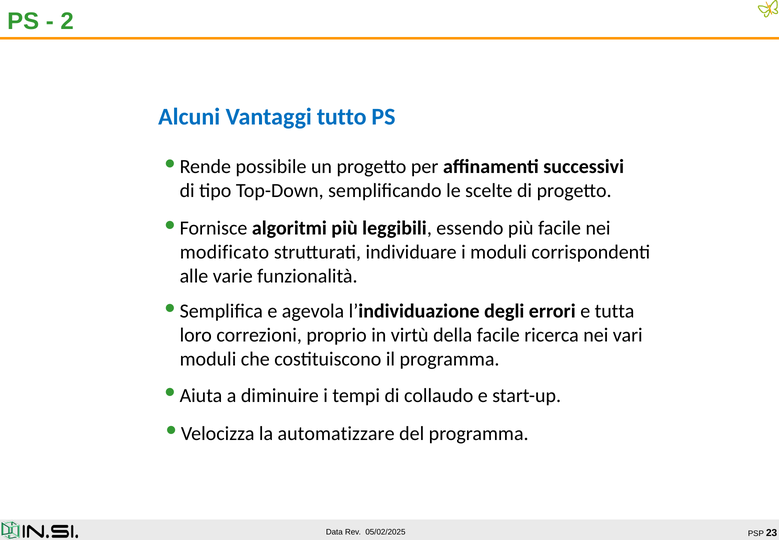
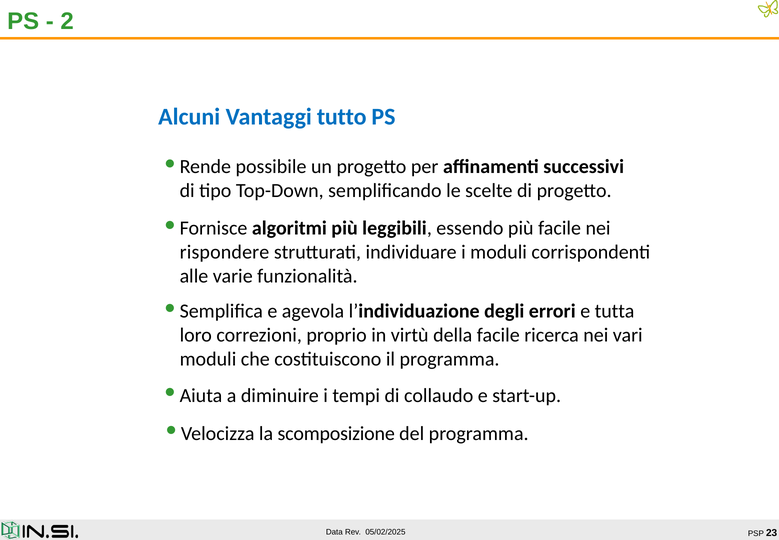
modificato: modificato -> rispondere (224, 252)
automatizzare: automatizzare -> scomposizione (336, 433)
